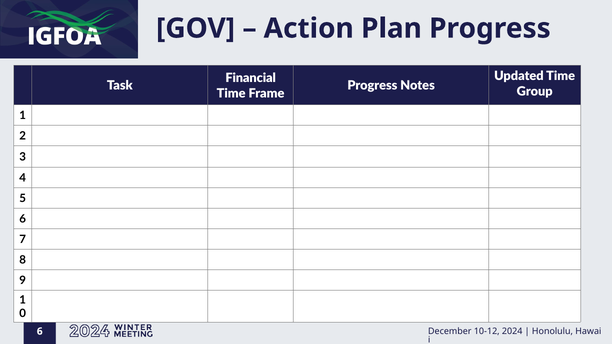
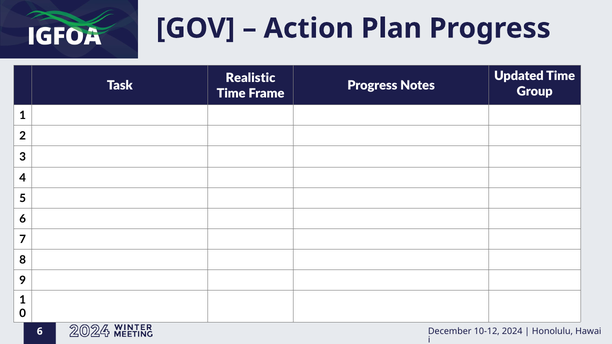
Financial: Financial -> Realistic (251, 78)
